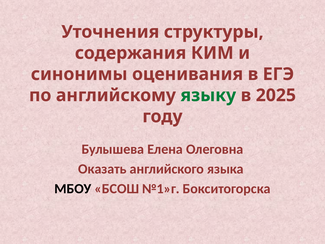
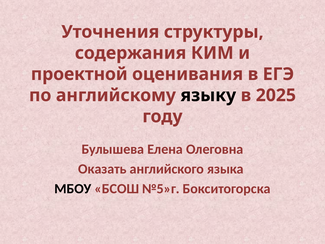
синонимы: синонимы -> проектной (79, 74)
языку colour: green -> black (208, 95)
№1»г: №1»г -> №5»г (161, 189)
